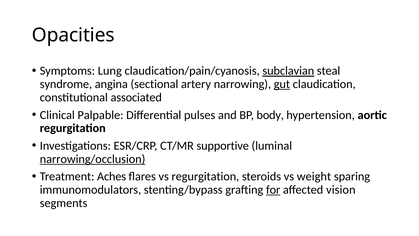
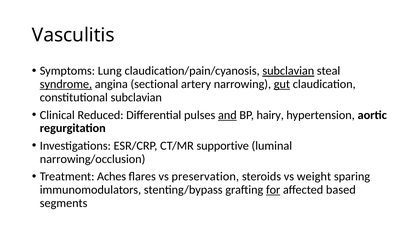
Opacities: Opacities -> Vasculitis (73, 35)
syndrome underline: none -> present (66, 84)
constitutional associated: associated -> subclavian (136, 97)
Palpable: Palpable -> Reduced (101, 115)
and underline: none -> present (227, 115)
body: body -> hairy (270, 115)
narrowing/occlusion underline: present -> none (93, 159)
vs regurgitation: regurgitation -> preservation (205, 176)
vision: vision -> based (341, 190)
